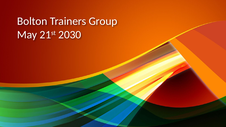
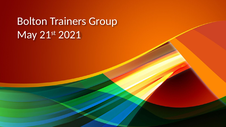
2030: 2030 -> 2021 (70, 35)
